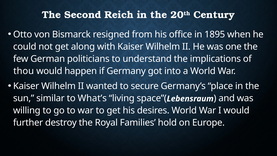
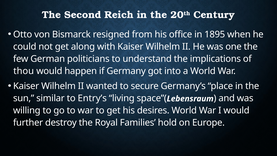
What’s: What’s -> Entry’s (92, 98)
